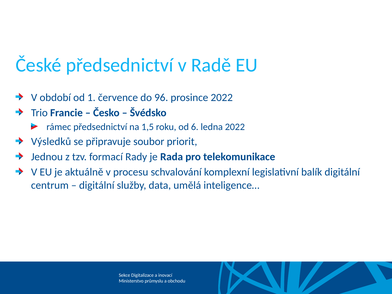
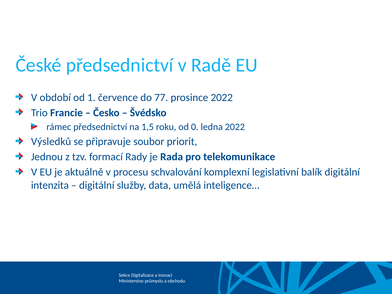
96: 96 -> 77 (161, 97)
6: 6 -> 0 (195, 127)
centrum: centrum -> intenzita (50, 185)
